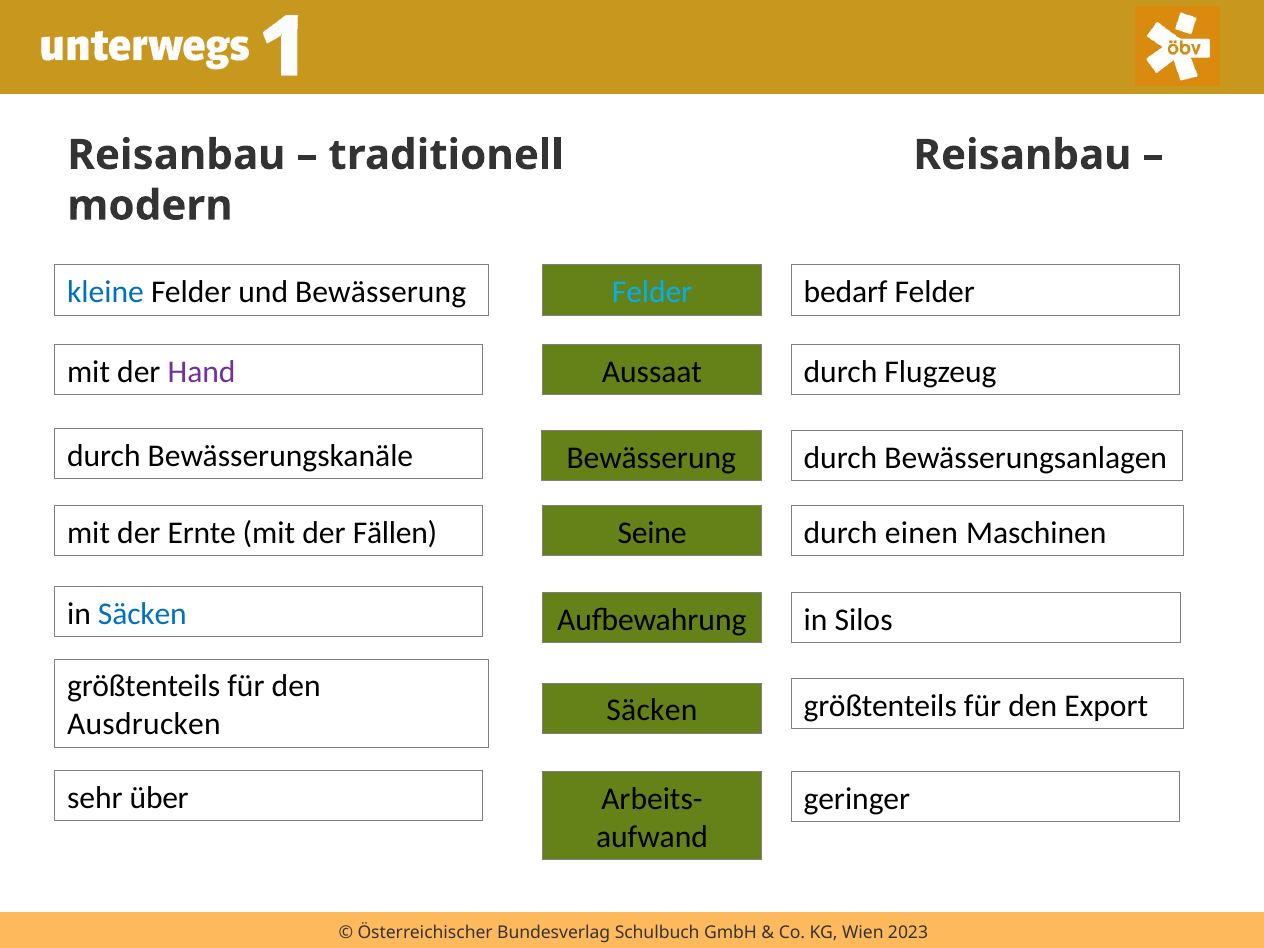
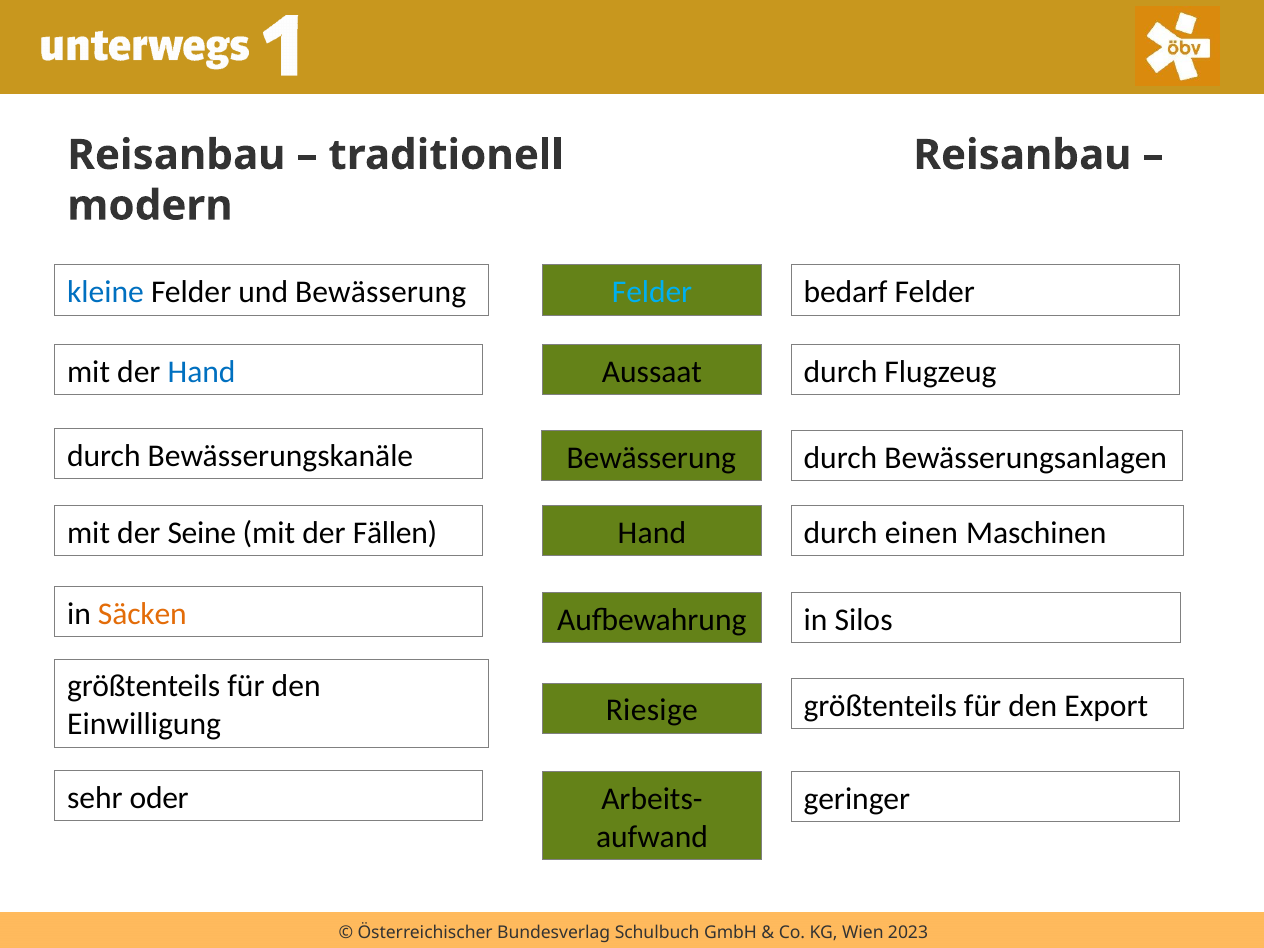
Hand colour: purple -> blue (202, 372)
Ernte: Ernte -> Seine (202, 533)
Seine: Seine -> Hand (652, 533)
Säcken colour: blue -> orange (142, 614)
Säcken: Säcken -> Riesige (652, 710)
Ausdrucken: Ausdrucken -> Einwilligung (144, 724)
über: über -> oder (159, 798)
